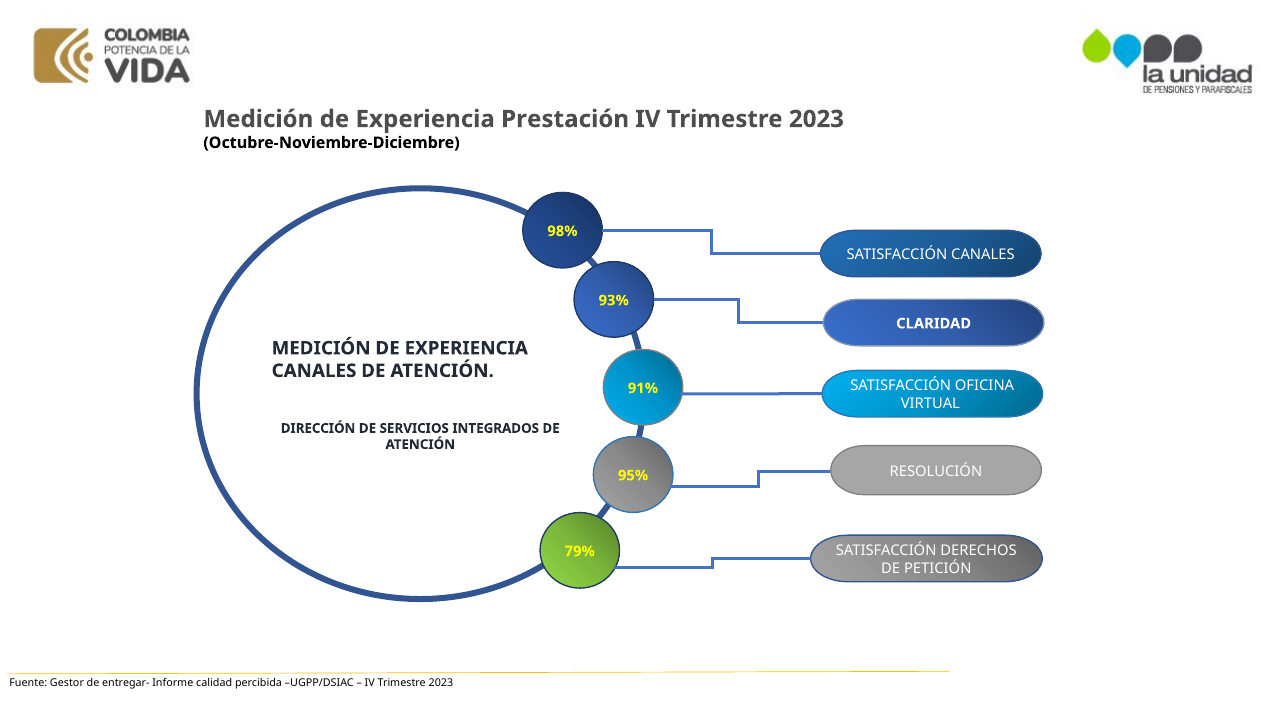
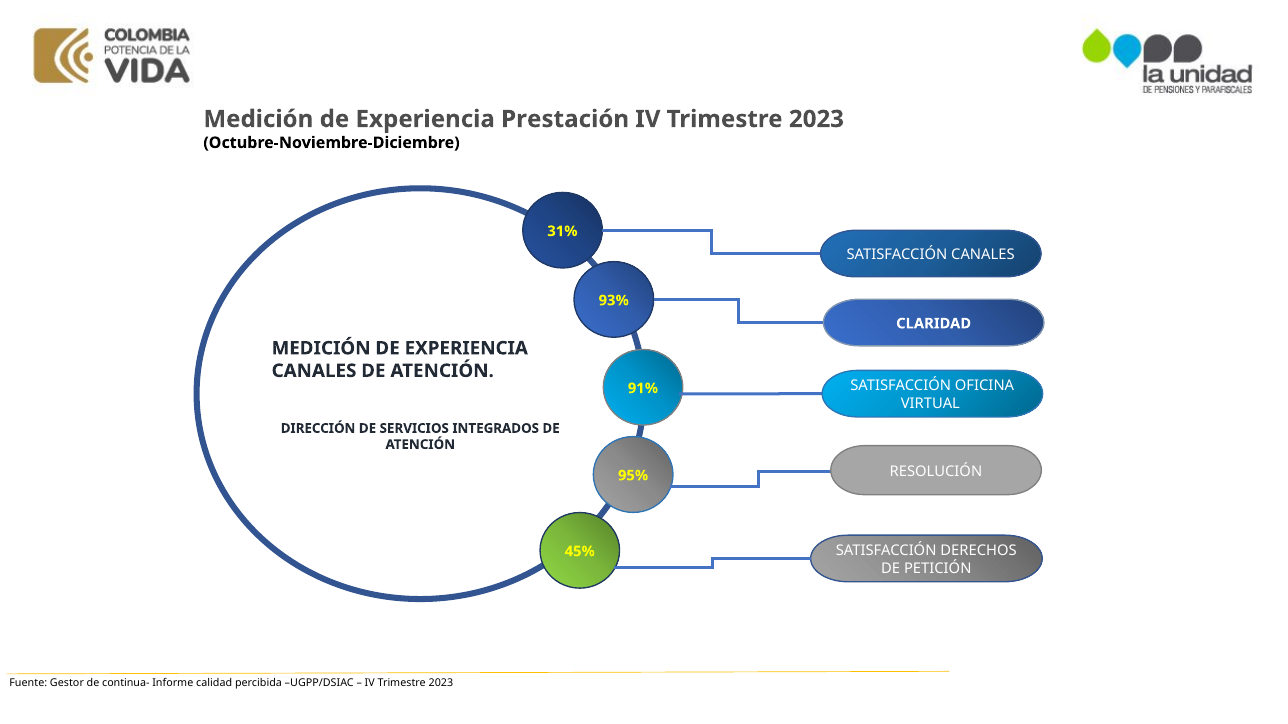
98%: 98% -> 31% (562, 231)
79%: 79% -> 45% (580, 552)
entregar-: entregar- -> continua- (126, 684)
